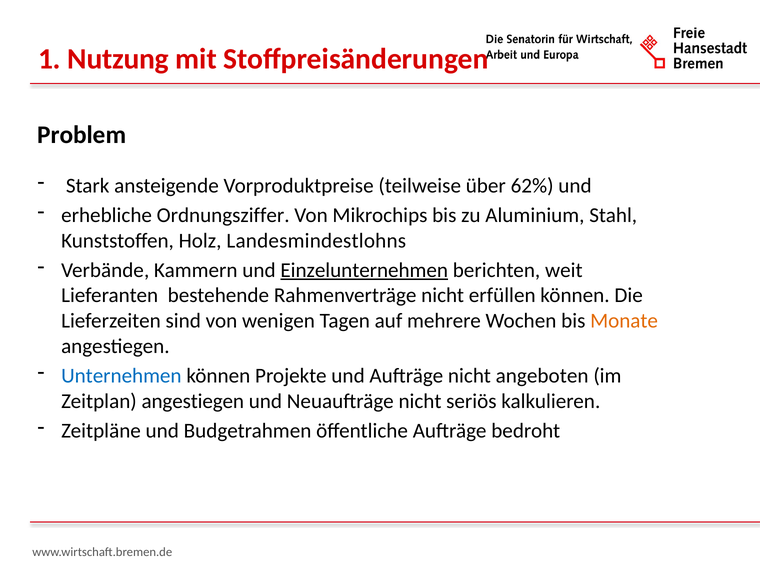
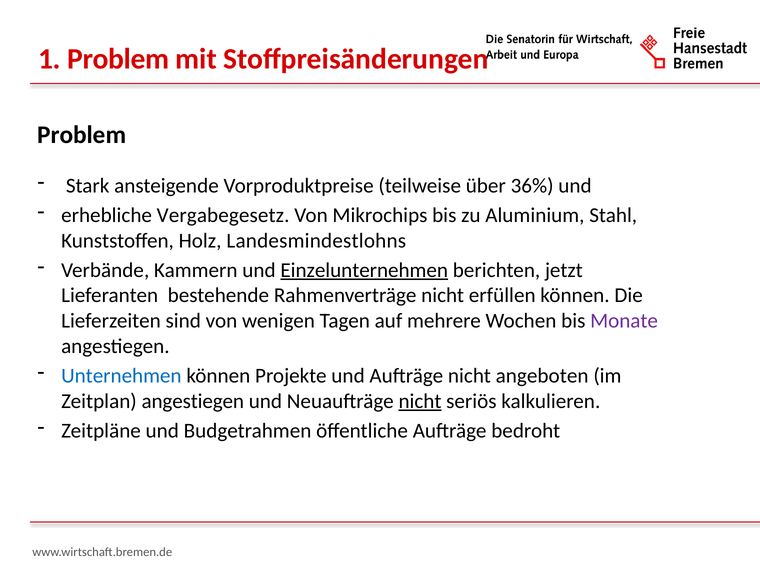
1 Nutzung: Nutzung -> Problem (118, 59)
62%: 62% -> 36% (532, 186)
Ordnungsziffer: Ordnungsziffer -> Vergabegesetz (223, 215)
weit: weit -> jetzt (564, 270)
Monate colour: orange -> purple (624, 321)
nicht underline: none -> present (420, 401)
